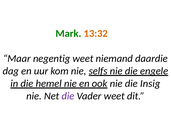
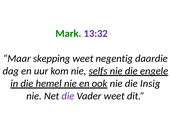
13:32 colour: orange -> purple (96, 34)
negentig: negentig -> skepping (52, 59)
niemand: niemand -> negentig (114, 59)
